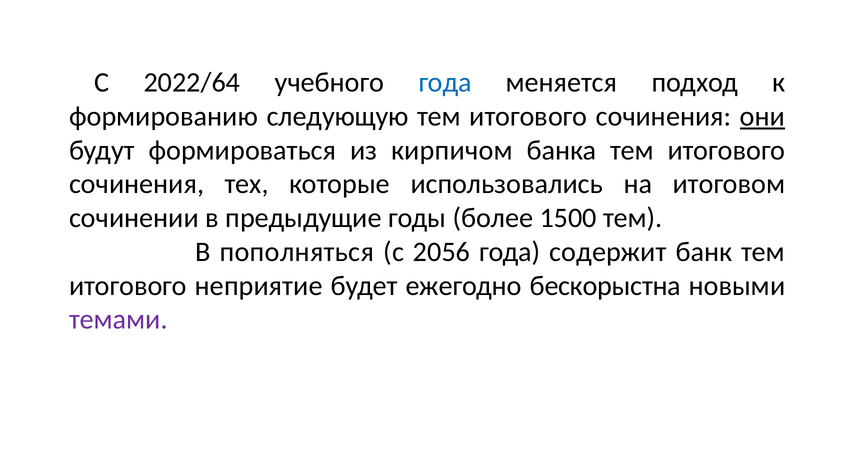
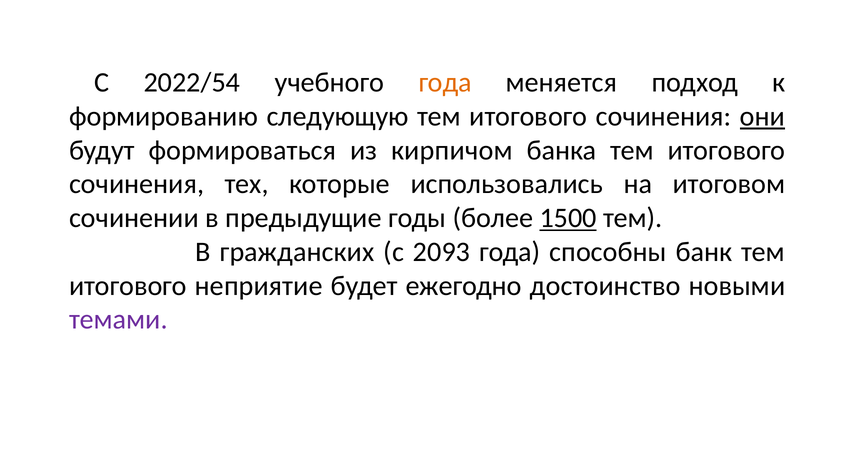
2022/64: 2022/64 -> 2022/54 (192, 82)
года colour: blue -> orange (445, 82)
1500 underline: none -> present (568, 218)
пополняться: пополняться -> гражданских (297, 252)
2056: 2056 -> 2093 (442, 252)
содержит: содержит -> способны (608, 252)
бескорыстна: бескорыстна -> достоинство (605, 286)
